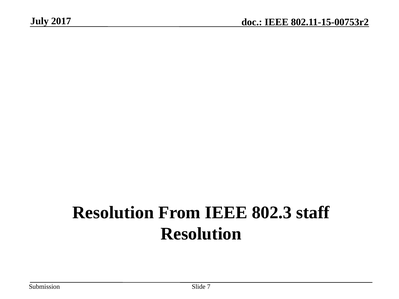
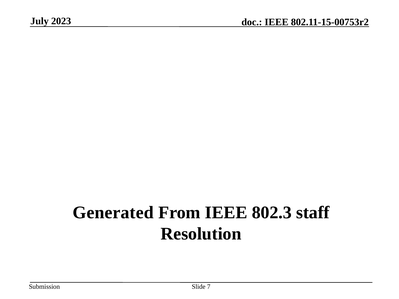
2017: 2017 -> 2023 (61, 21)
Resolution: Resolution -> Generated (113, 213)
